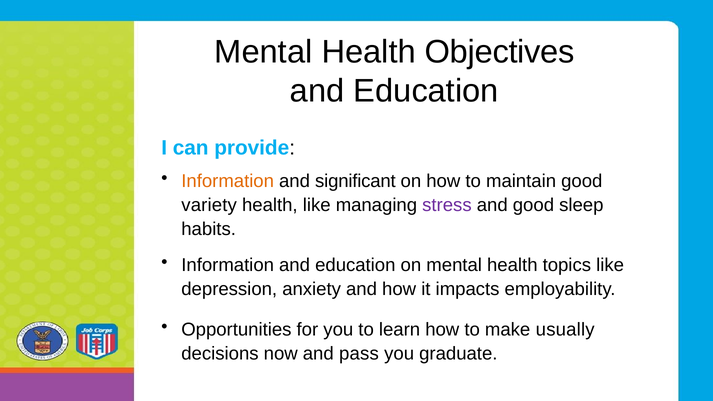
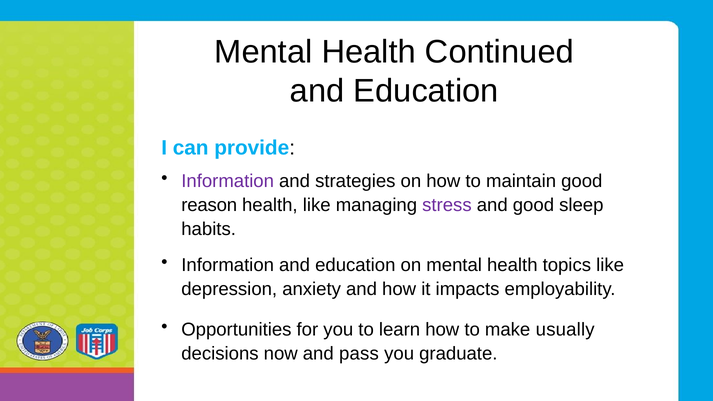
Objectives: Objectives -> Continued (499, 52)
Information colour: orange -> purple (228, 181)
significant: significant -> strategies (355, 181)
variety: variety -> reason (209, 205)
